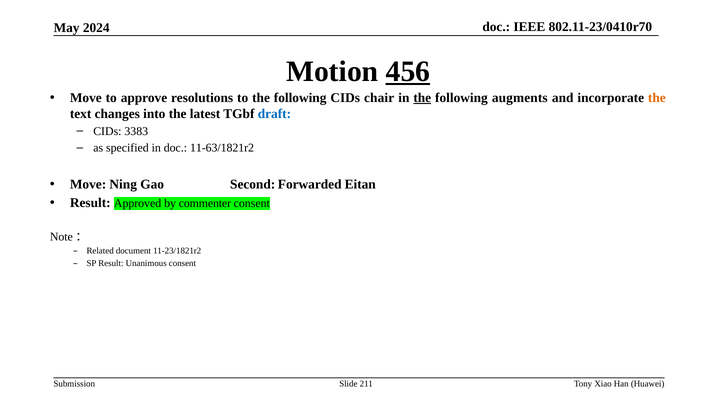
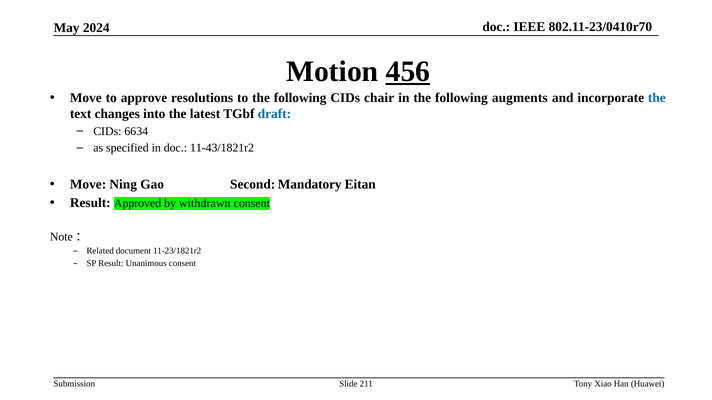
the underline: present -> none (422, 98)
the colour: orange -> blue (657, 98)
3383: 3383 -> 6634 (136, 131)
11-63/1821r2: 11-63/1821r2 -> 11-43/1821r2 (222, 148)
Forwarded: Forwarded -> Mandatory (310, 185)
commenter: commenter -> withdrawn (205, 204)
